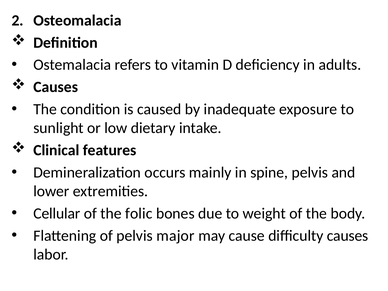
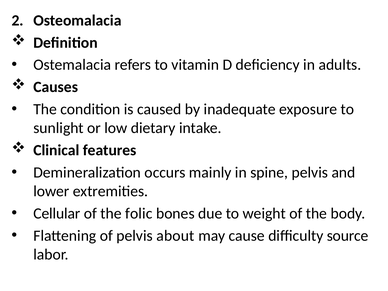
major: major -> about (175, 236)
difficulty causes: causes -> source (348, 236)
